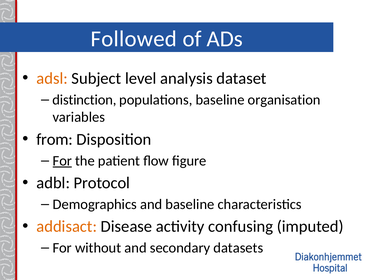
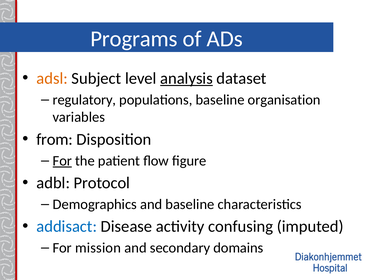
Followed: Followed -> Programs (134, 39)
analysis underline: none -> present (186, 78)
distinction: distinction -> regulatory (84, 100)
addisact colour: orange -> blue (67, 226)
without: without -> mission (98, 248)
datasets: datasets -> domains (238, 248)
